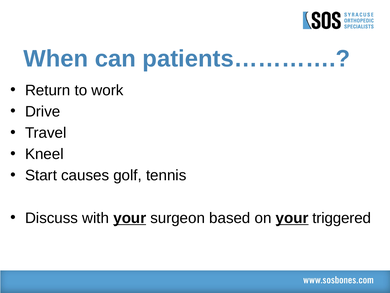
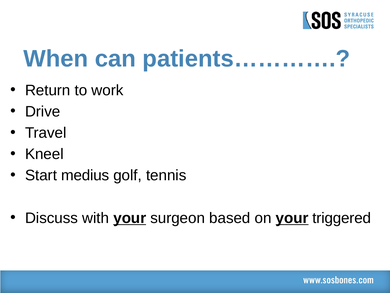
causes: causes -> medius (85, 175)
